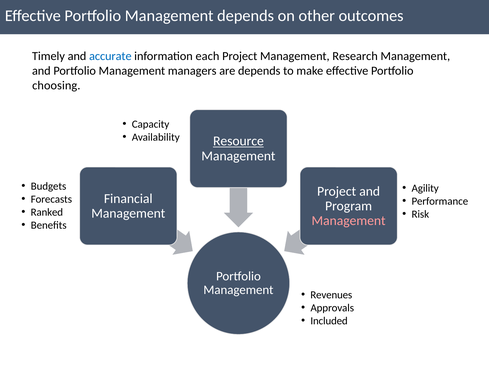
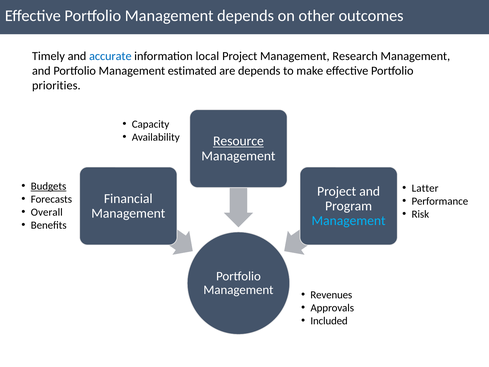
each: each -> local (207, 56)
managers: managers -> estimated (192, 71)
choosing: choosing -> priorities (56, 85)
Budgets underline: none -> present (49, 186)
Agility: Agility -> Latter (425, 188)
Ranked: Ranked -> Overall (47, 212)
Management colour: pink -> light blue (349, 220)
